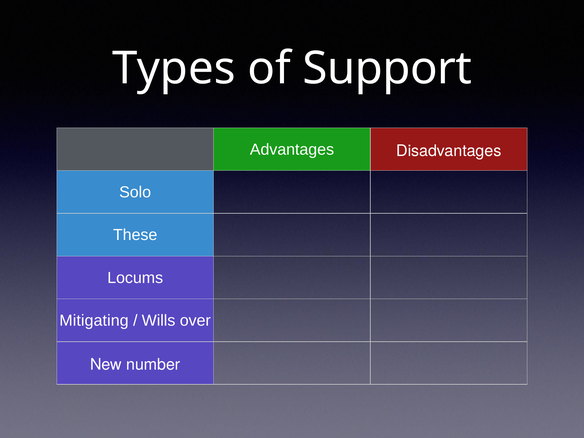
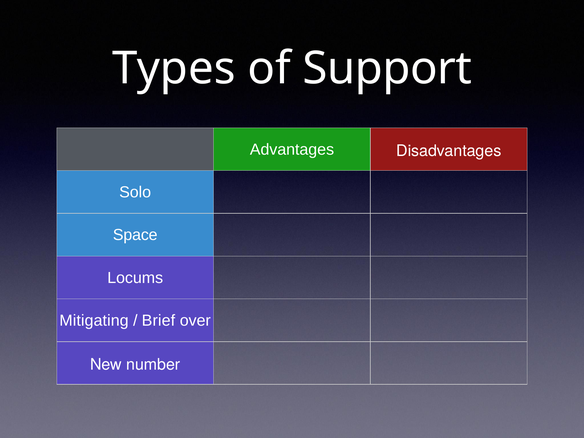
These: These -> Space (135, 235)
Wills: Wills -> Brief (158, 321)
